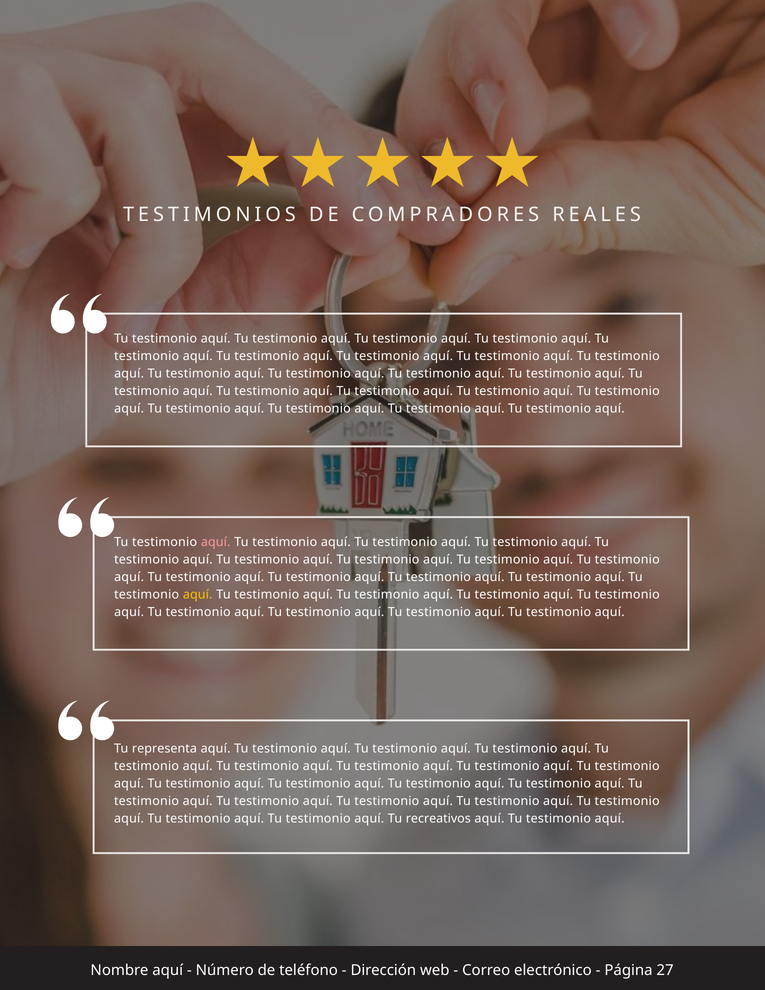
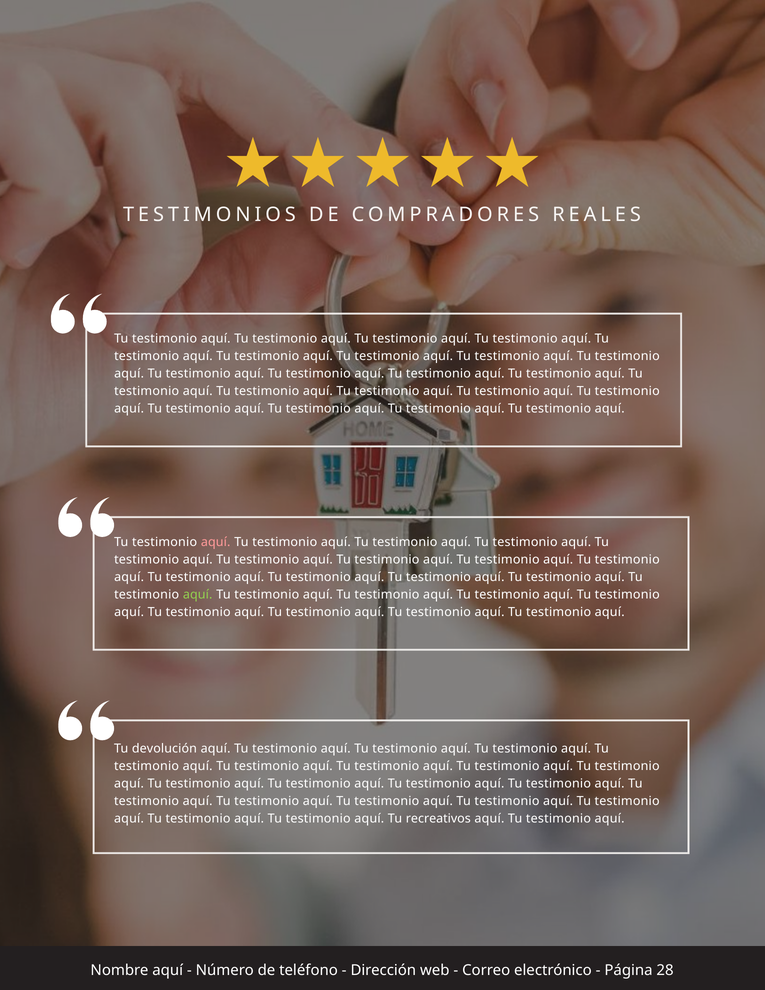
aquí colour: yellow -> light green (198, 595)
representa: representa -> devolución (164, 748)
27: 27 -> 28 (665, 970)
